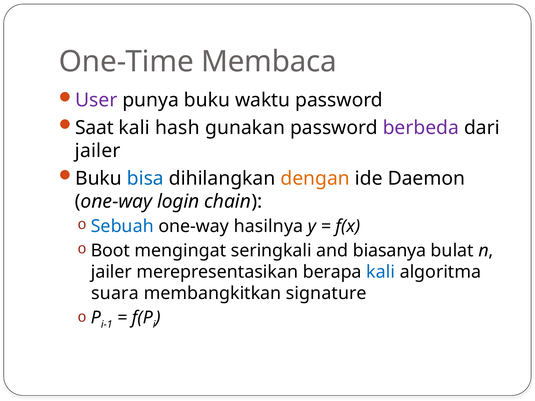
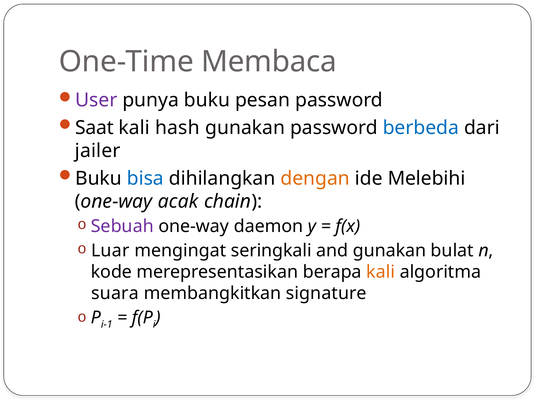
waktu: waktu -> pesan (263, 100)
berbeda colour: purple -> blue (421, 128)
Daemon: Daemon -> Melebihi (427, 178)
login: login -> acak (178, 202)
Sebuah colour: blue -> purple (122, 227)
hasilnya: hasilnya -> daemon (269, 227)
Boot: Boot -> Luar (110, 251)
and biasanya: biasanya -> gunakan (390, 251)
jailer: jailer -> kode (111, 272)
kali colour: blue -> orange (381, 272)
